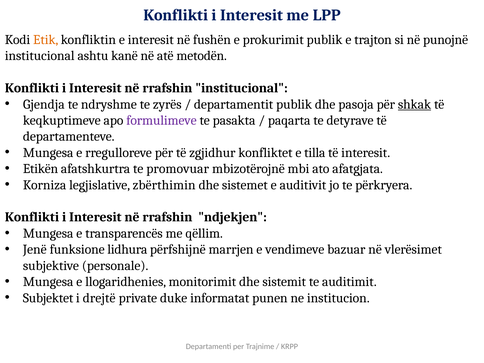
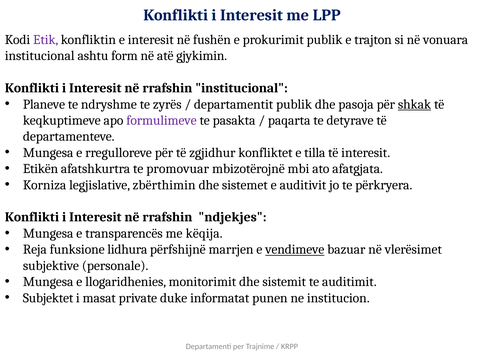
Etik colour: orange -> purple (46, 40)
punojnë: punojnë -> vonuara (446, 40)
kanë: kanë -> form (124, 56)
metodën: metodën -> gjykimin (202, 56)
Gjendja: Gjendja -> Planeve (44, 104)
ndjekjen: ndjekjen -> ndjekjes (232, 217)
qëllim: qëllim -> këqija (204, 233)
Jenë: Jenë -> Reja (35, 249)
vendimeve underline: none -> present (295, 249)
drejtë: drejtë -> masat (99, 298)
